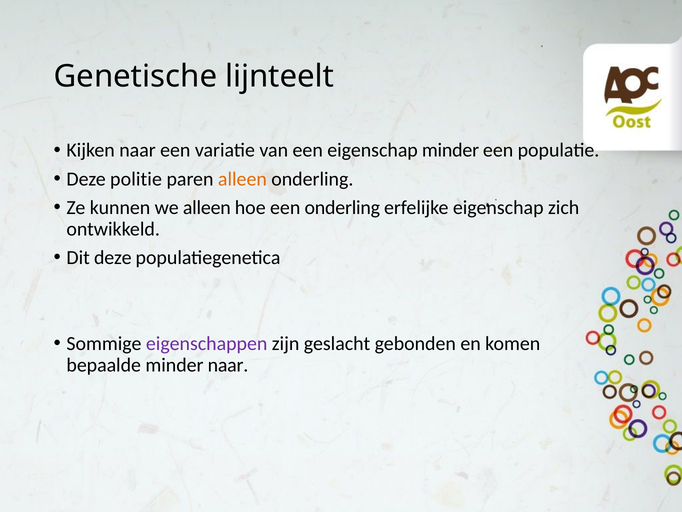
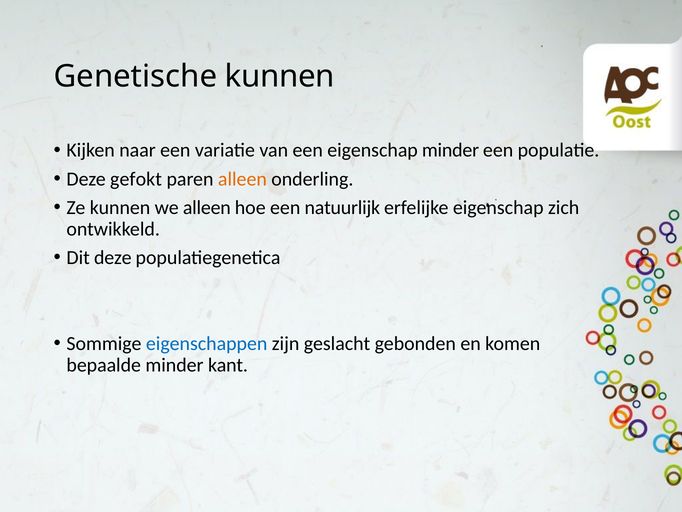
Genetische lijnteelt: lijnteelt -> kunnen (280, 76)
politie: politie -> gefokt (136, 179)
een onderling: onderling -> natuurlijk (342, 207)
eigenschappen colour: purple -> blue (207, 343)
minder naar: naar -> kant (228, 365)
